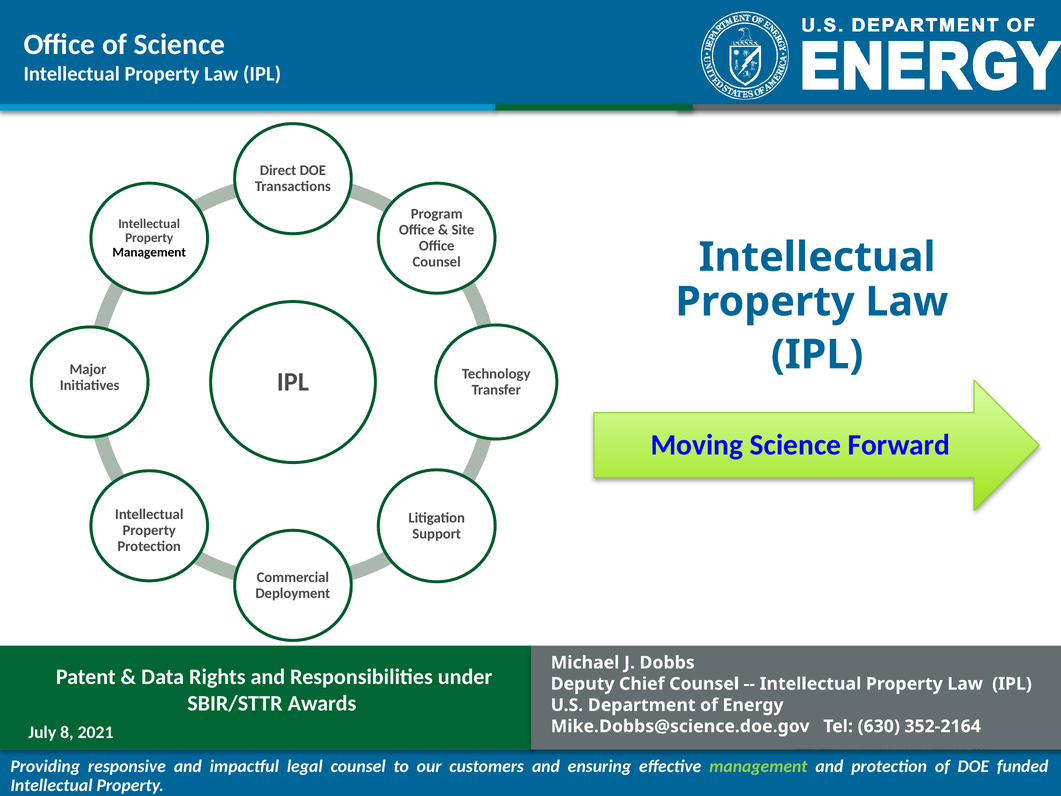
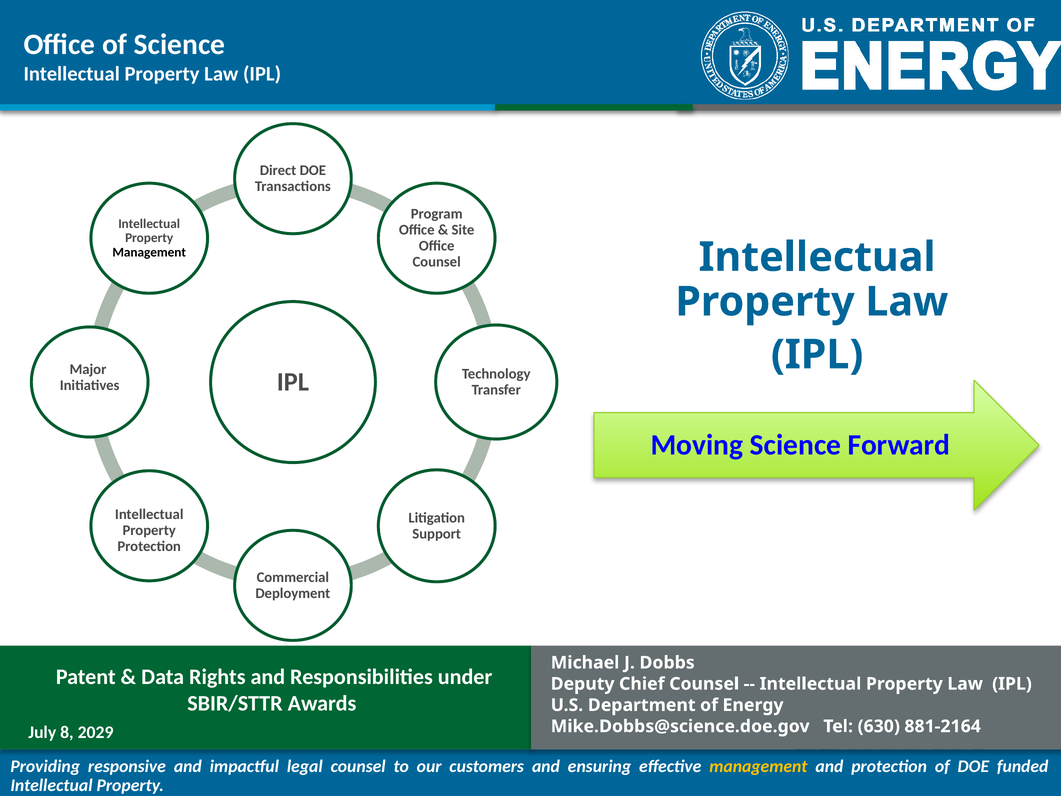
352-2164: 352-2164 -> 881-2164 (943, 726)
2021: 2021 -> 2029 (96, 732)
management colour: light green -> yellow (758, 766)
